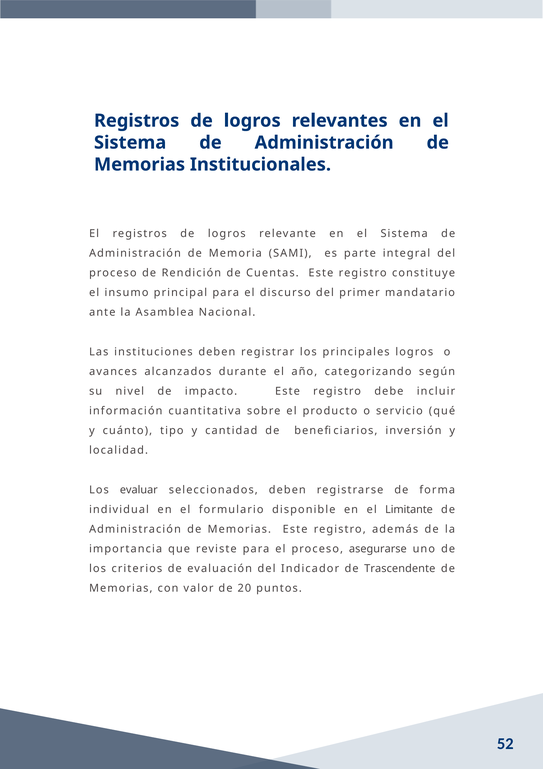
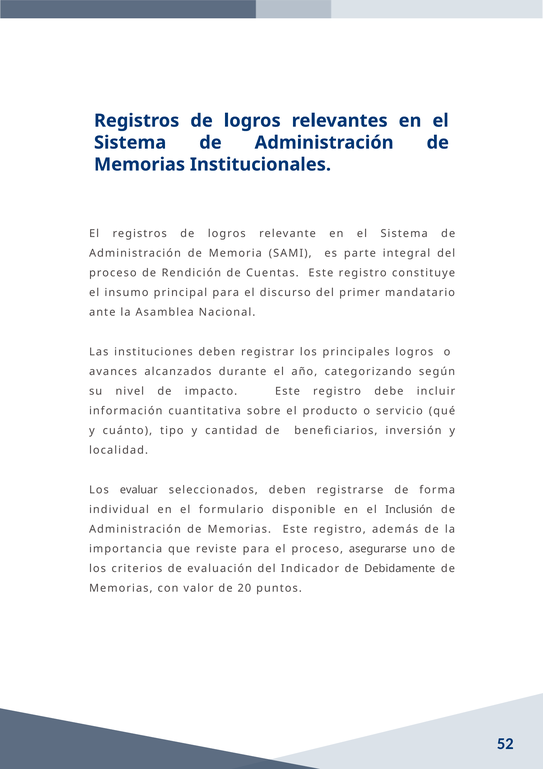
Limitante: Limitante -> Inclusión (409, 509)
Trascendente: Trascendente -> Debidamente (400, 569)
